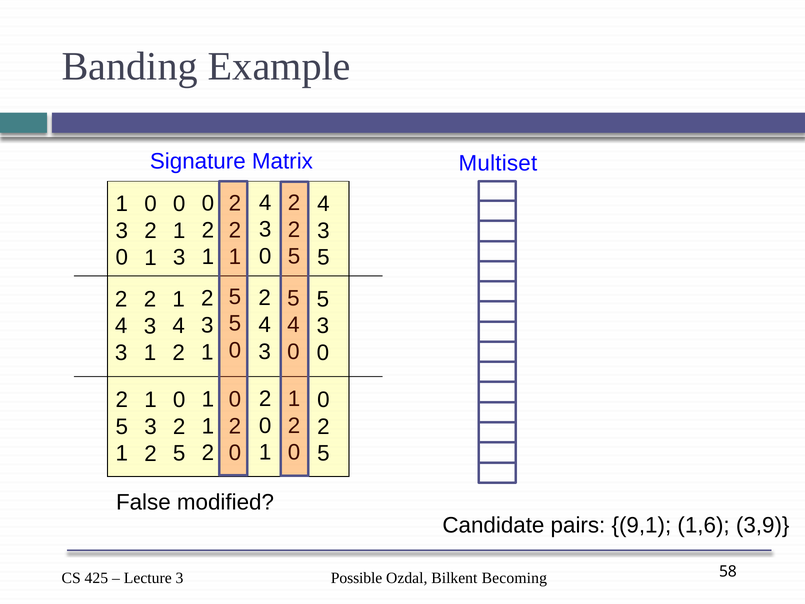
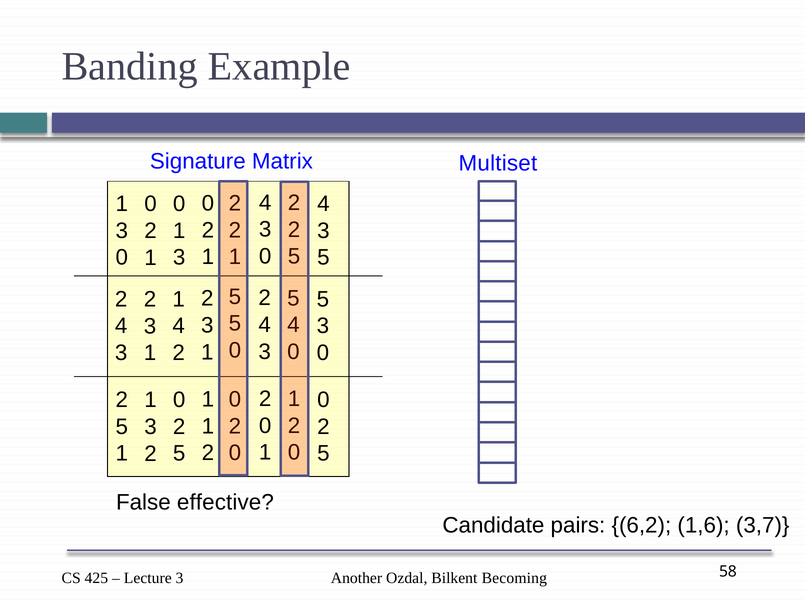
modified: modified -> effective (225, 502)
9,1: 9,1 -> 6,2 (641, 525)
3,9: 3,9 -> 3,7 (763, 525)
Possible: Possible -> Another (356, 578)
